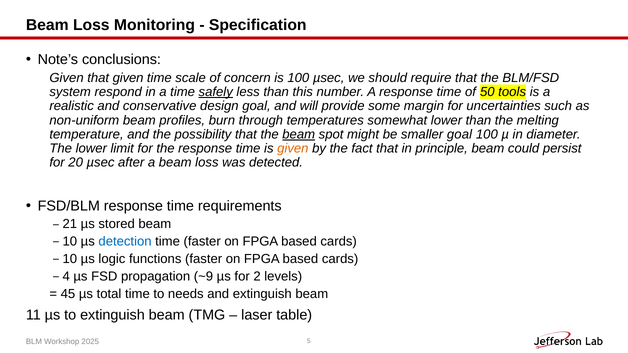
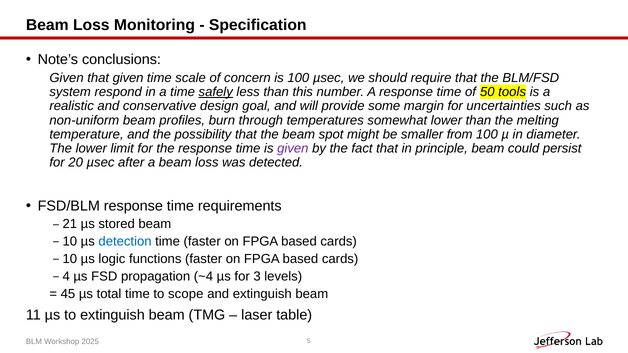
beam underline: present -> none (299, 134)
smaller goal: goal -> from (460, 134)
given colour: orange -> purple (293, 149)
~9: ~9 -> ~4 (203, 277)
2: 2 -> 3 (257, 277)
needs: needs -> scope (186, 294)
